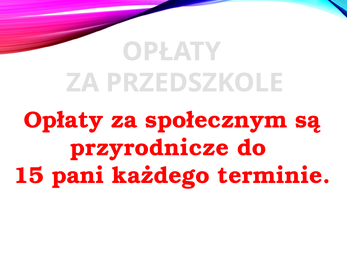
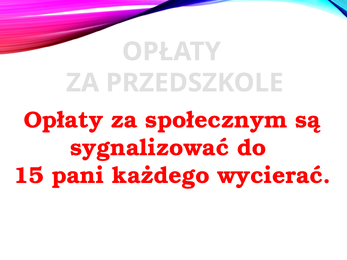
przyrodnicze: przyrodnicze -> sygnalizować (150, 148)
terminie: terminie -> wycierać (274, 176)
